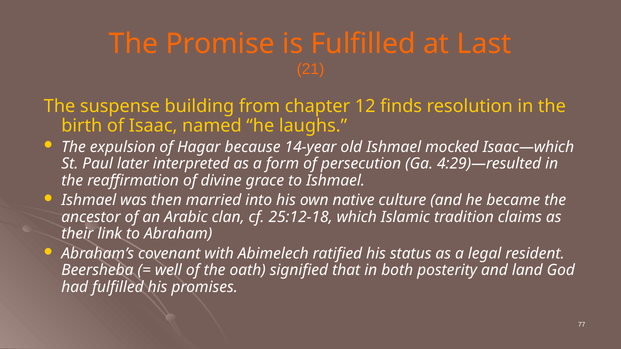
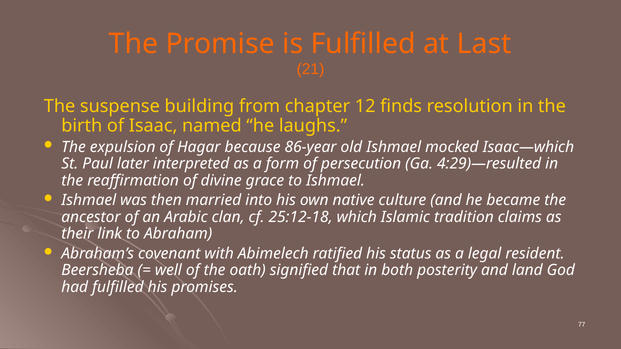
14-year: 14-year -> 86-year (311, 147)
